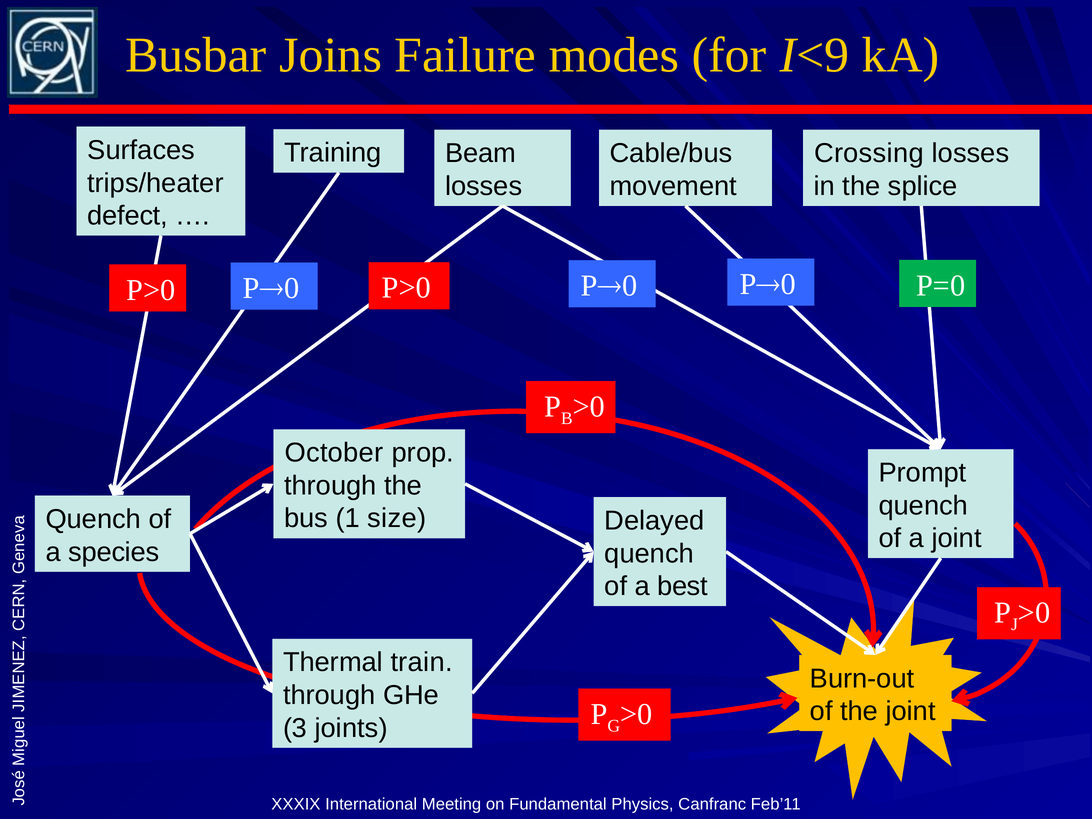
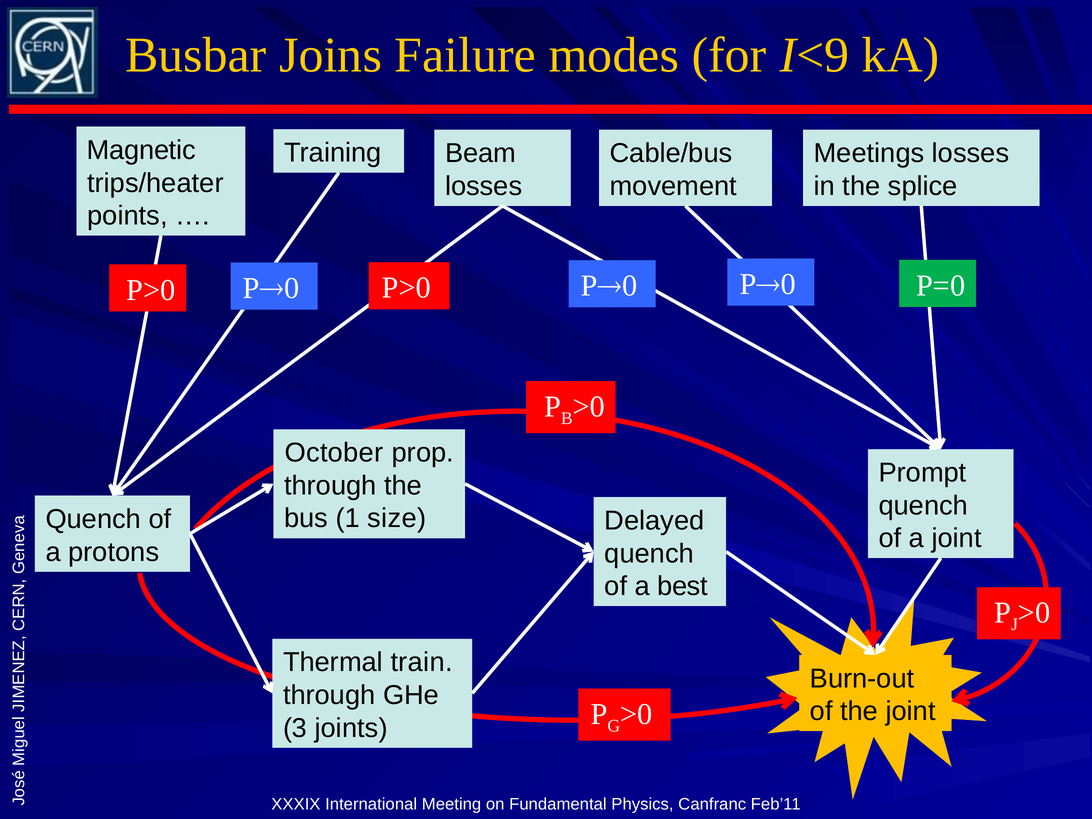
Surfaces: Surfaces -> Magnetic (141, 150)
Crossing: Crossing -> Meetings (869, 153)
defect: defect -> points (127, 216)
species: species -> protons (114, 552)
